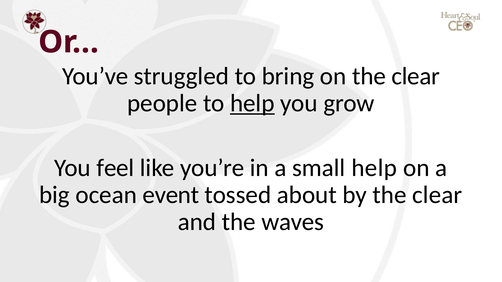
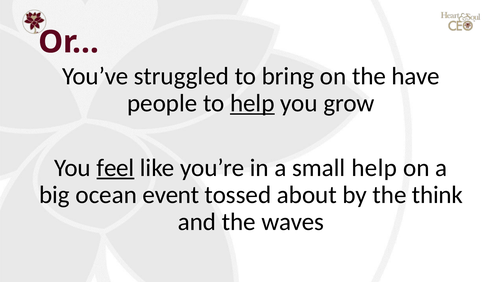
on the clear: clear -> have (416, 76)
feel underline: none -> present (115, 168)
by the clear: clear -> think (437, 195)
